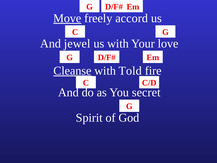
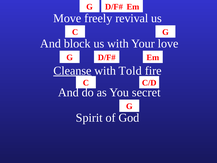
Move underline: present -> none (67, 18)
accord: accord -> revival (132, 18)
jewel: jewel -> block (77, 44)
